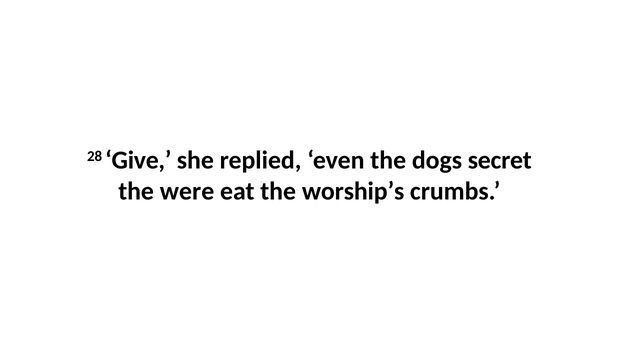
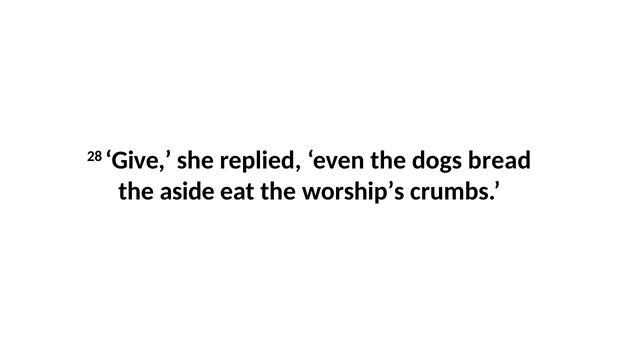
secret: secret -> bread (500, 160)
were: were -> aside (187, 191)
